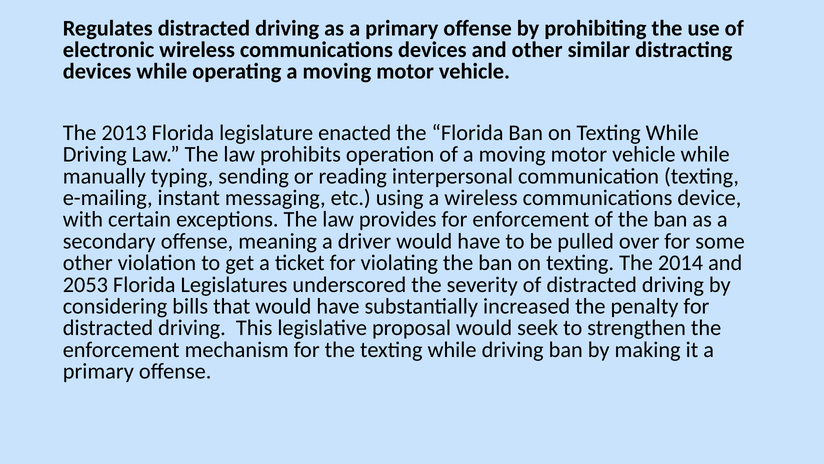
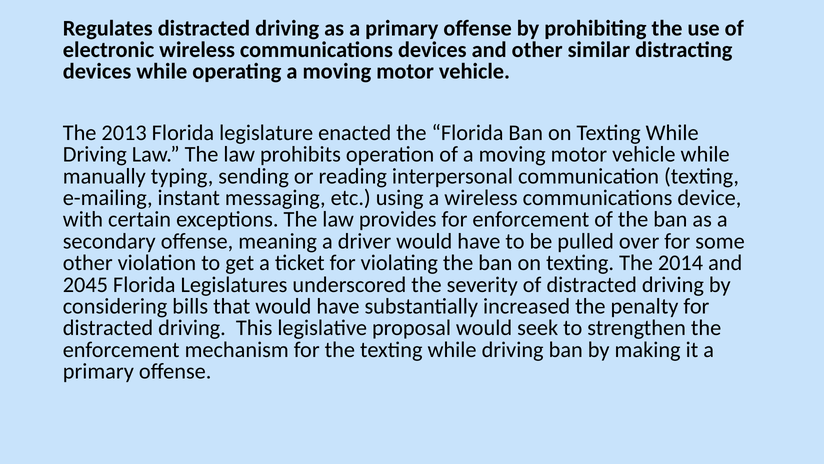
2053: 2053 -> 2045 (85, 284)
